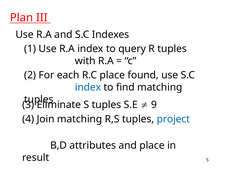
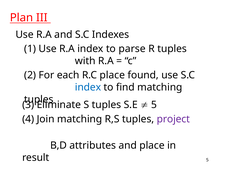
query: query -> parse (132, 49)
9: 9 -> 5 (154, 105)
project colour: blue -> purple (173, 119)
